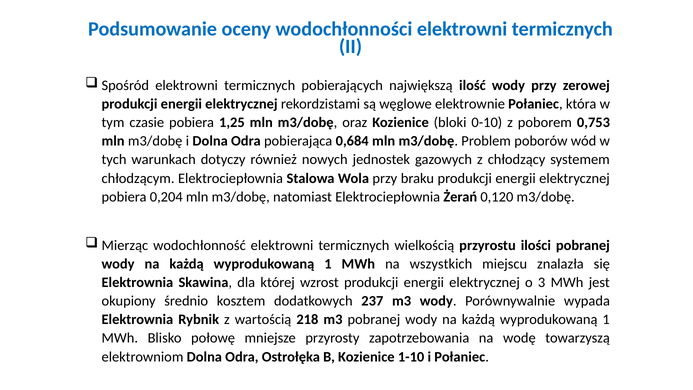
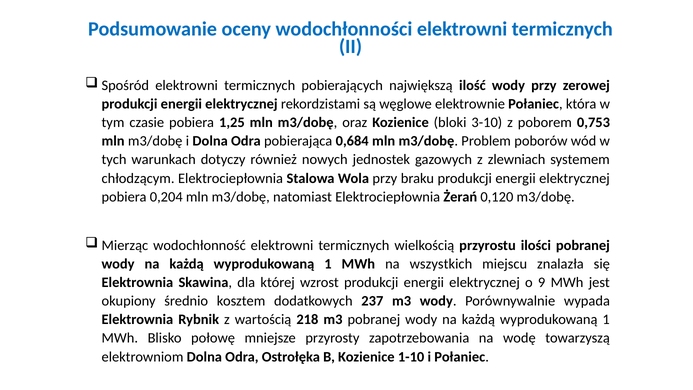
0-10: 0-10 -> 3-10 (487, 123)
chłodzący: chłodzący -> zlewniach (517, 160)
3: 3 -> 9 (542, 282)
